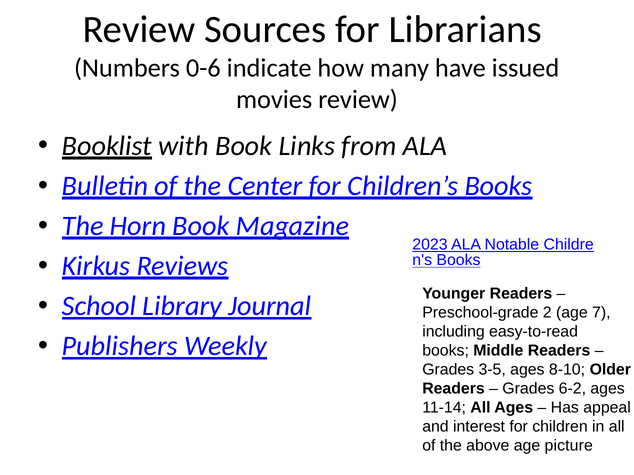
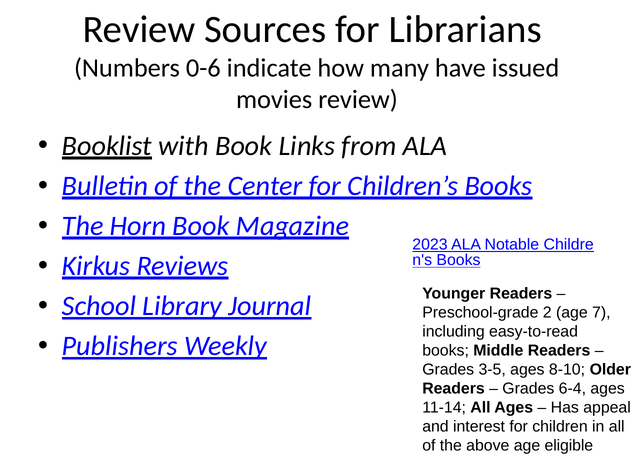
6-2: 6-2 -> 6-4 (572, 389)
picture: picture -> eligible (569, 446)
